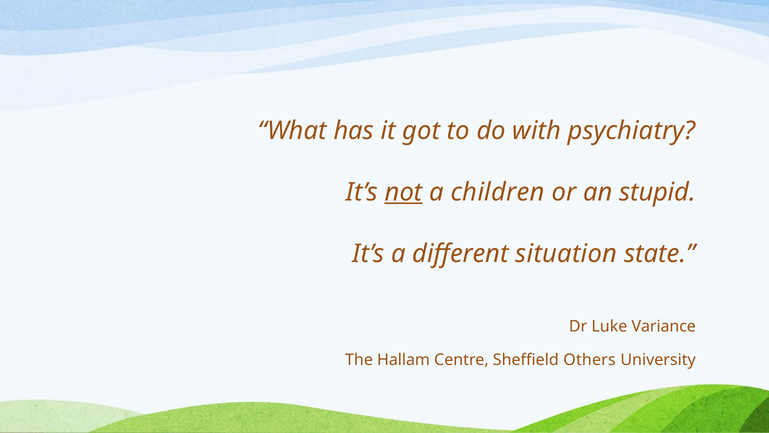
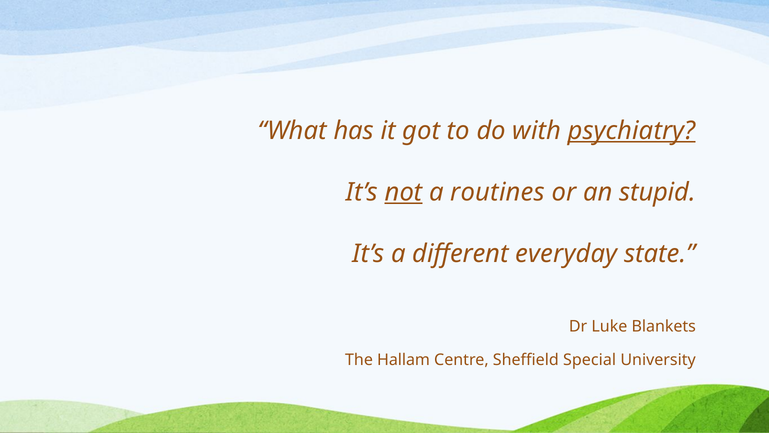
psychiatry underline: none -> present (632, 131)
children: children -> routines (498, 192)
situation: situation -> everyday (566, 254)
Variance: Variance -> Blankets (664, 326)
Others: Others -> Special (590, 360)
